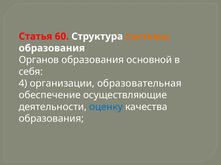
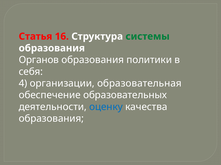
60: 60 -> 16 (62, 37)
системы colour: orange -> green (148, 37)
основной: основной -> политики (149, 60)
осуществляющие: осуществляющие -> образовательных (125, 96)
